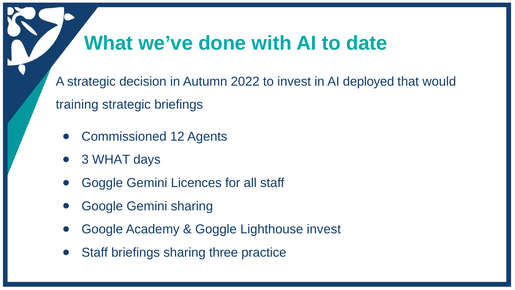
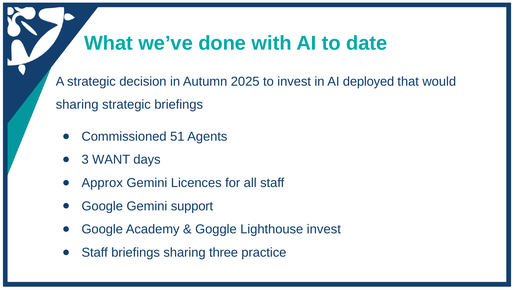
2022: 2022 -> 2025 (245, 81)
training: training -> sharing (77, 105)
12: 12 -> 51 (177, 136)
3 WHAT: WHAT -> WANT (111, 160)
Goggle: Goggle -> Approx (102, 183)
Gemini sharing: sharing -> support (192, 206)
